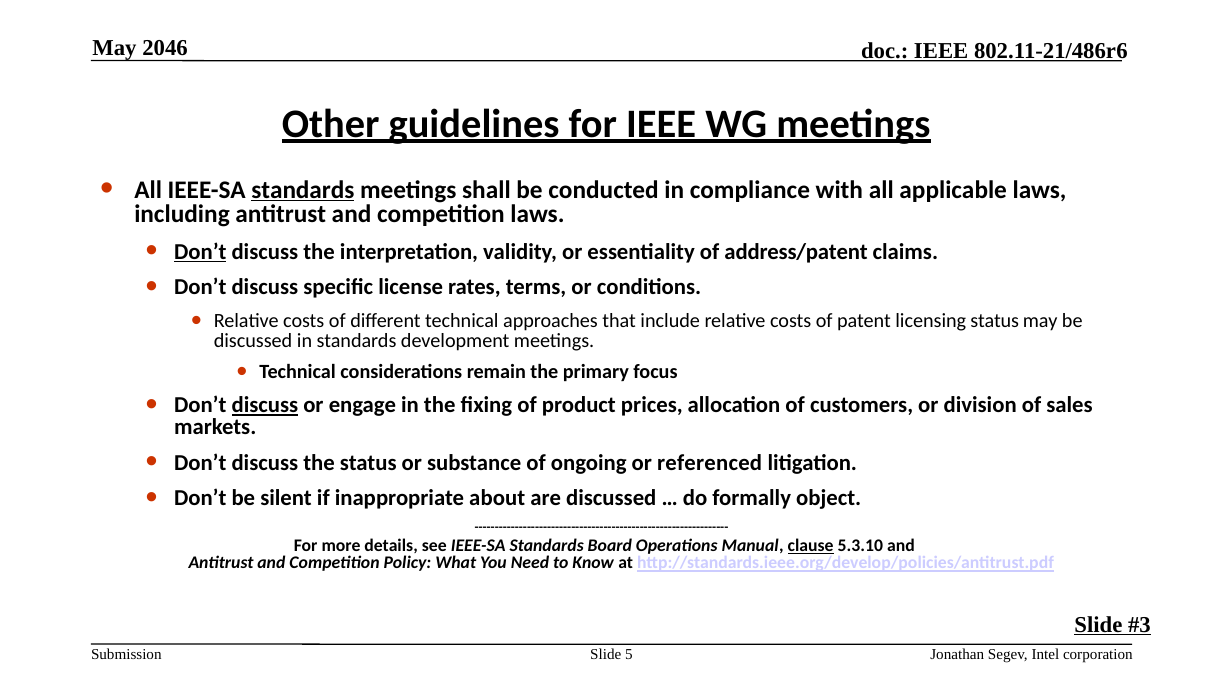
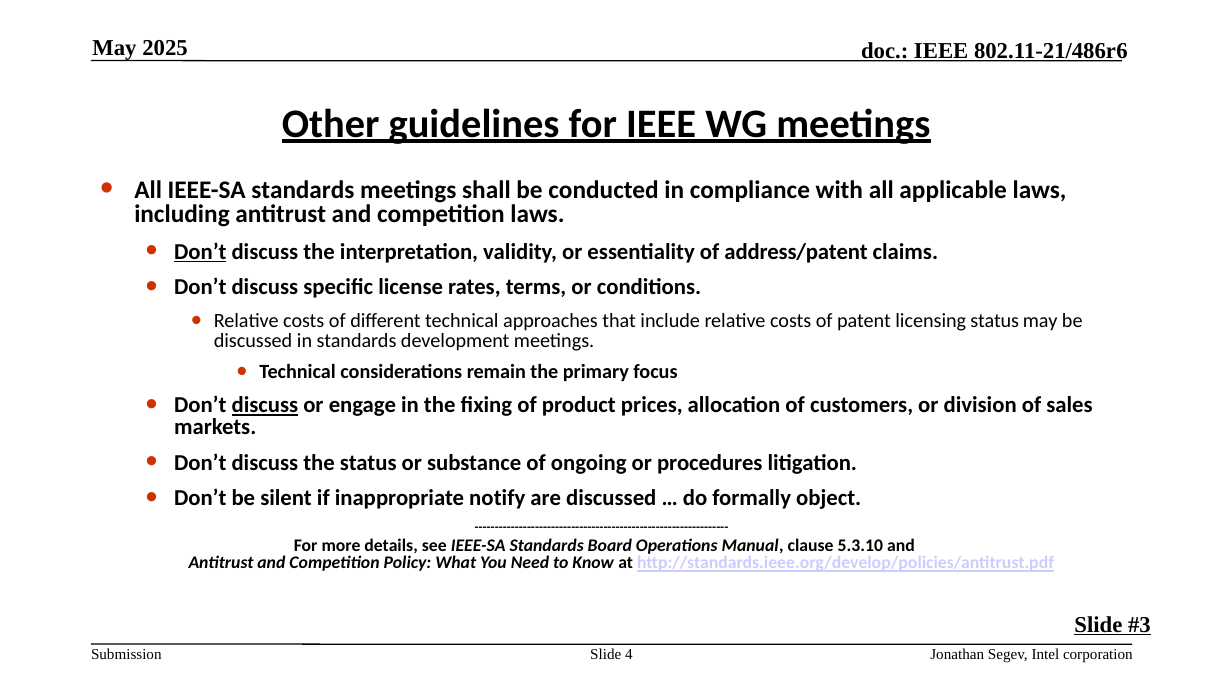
2046: 2046 -> 2025 (165, 48)
standards underline: present -> none (303, 190)
referenced: referenced -> procedures (710, 463)
about: about -> notify (497, 498)
clause underline: present -> none (811, 546)
5: 5 -> 4 (629, 654)
